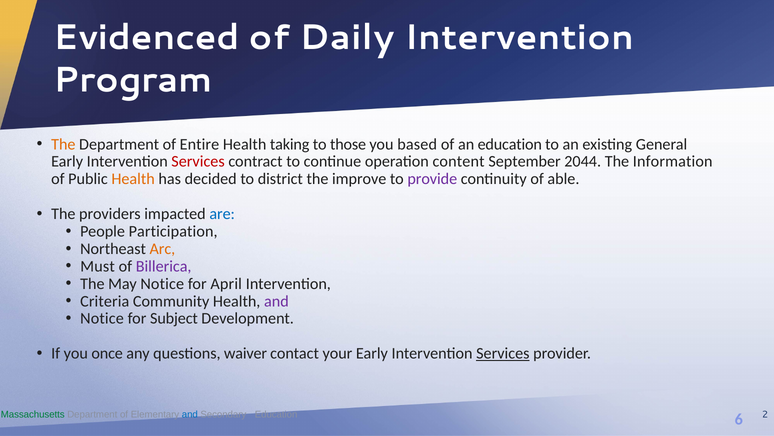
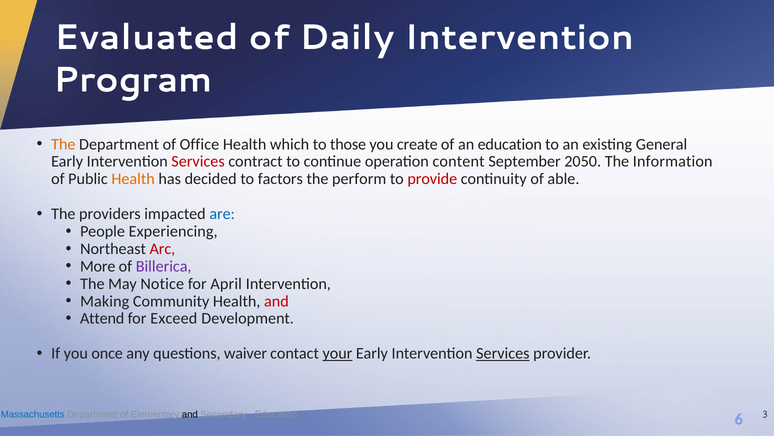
Evidenced: Evidenced -> Evaluated (146, 37)
Entire: Entire -> Office (199, 144)
taking: taking -> which (290, 144)
based: based -> create (417, 144)
2044: 2044 -> 2050 (583, 161)
district: district -> factors (280, 179)
improve: improve -> perform (359, 179)
provide colour: purple -> red (432, 179)
Participation: Participation -> Experiencing (173, 231)
Arc colour: orange -> red (162, 248)
Must: Must -> More (98, 266)
Criteria: Criteria -> Making (105, 301)
and colour: purple -> red (276, 301)
Notice: Notice -> Attend (102, 318)
Subject: Subject -> Exceed (174, 318)
your underline: none -> present (337, 353)
Massachusetts colour: green -> blue (33, 414)
and colour: blue -> black (190, 414)
2: 2 -> 3 (765, 414)
